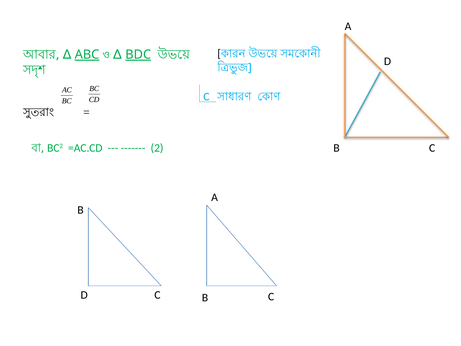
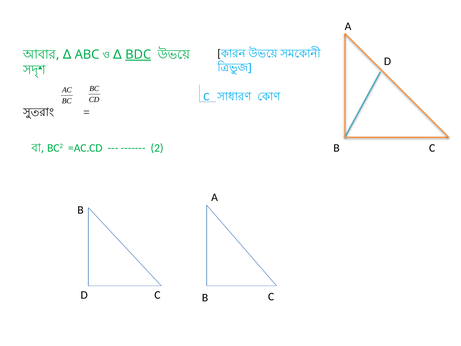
ABC underline: present -> none (87, 55)
